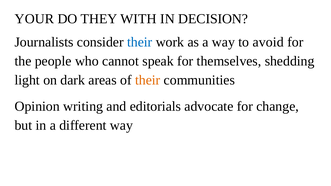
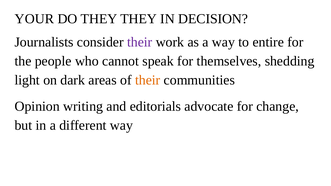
THEY WITH: WITH -> THEY (139, 19)
their colour: blue -> purple (140, 42)
avoid: avoid -> entire (268, 42)
